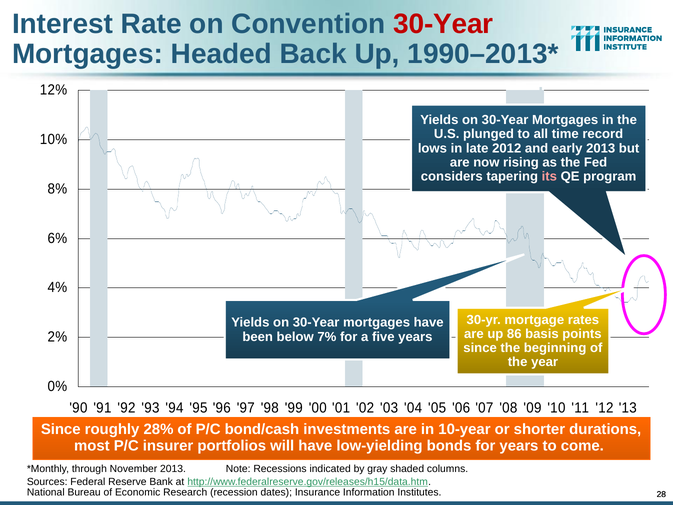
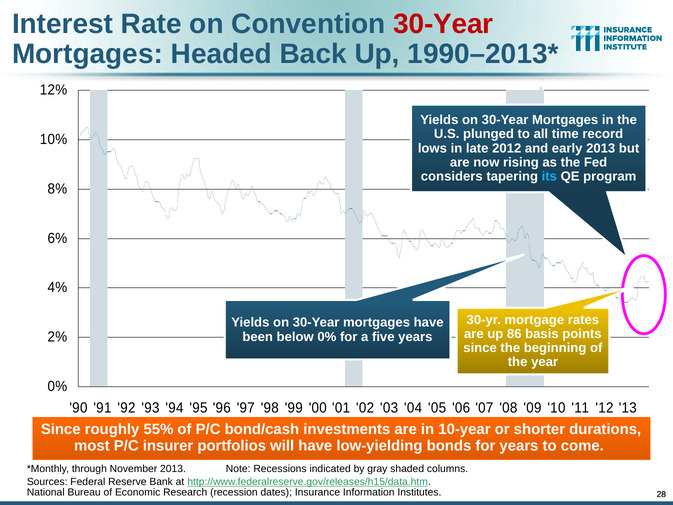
its colour: pink -> light blue (549, 177)
below 7%: 7% -> 0% (327, 337)
28%: 28% -> 55% (158, 429)
